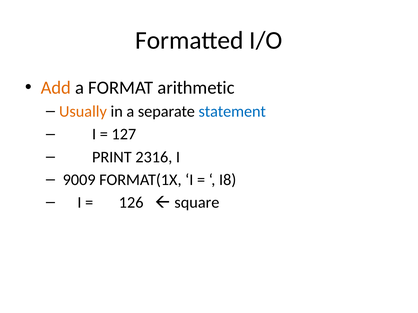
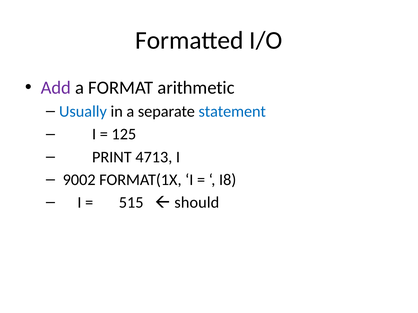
Add colour: orange -> purple (56, 88)
Usually colour: orange -> blue (83, 112)
127: 127 -> 125 (124, 134)
2316: 2316 -> 4713 (154, 157)
9009: 9009 -> 9002 (79, 180)
126: 126 -> 515 (131, 203)
square: square -> should (197, 203)
